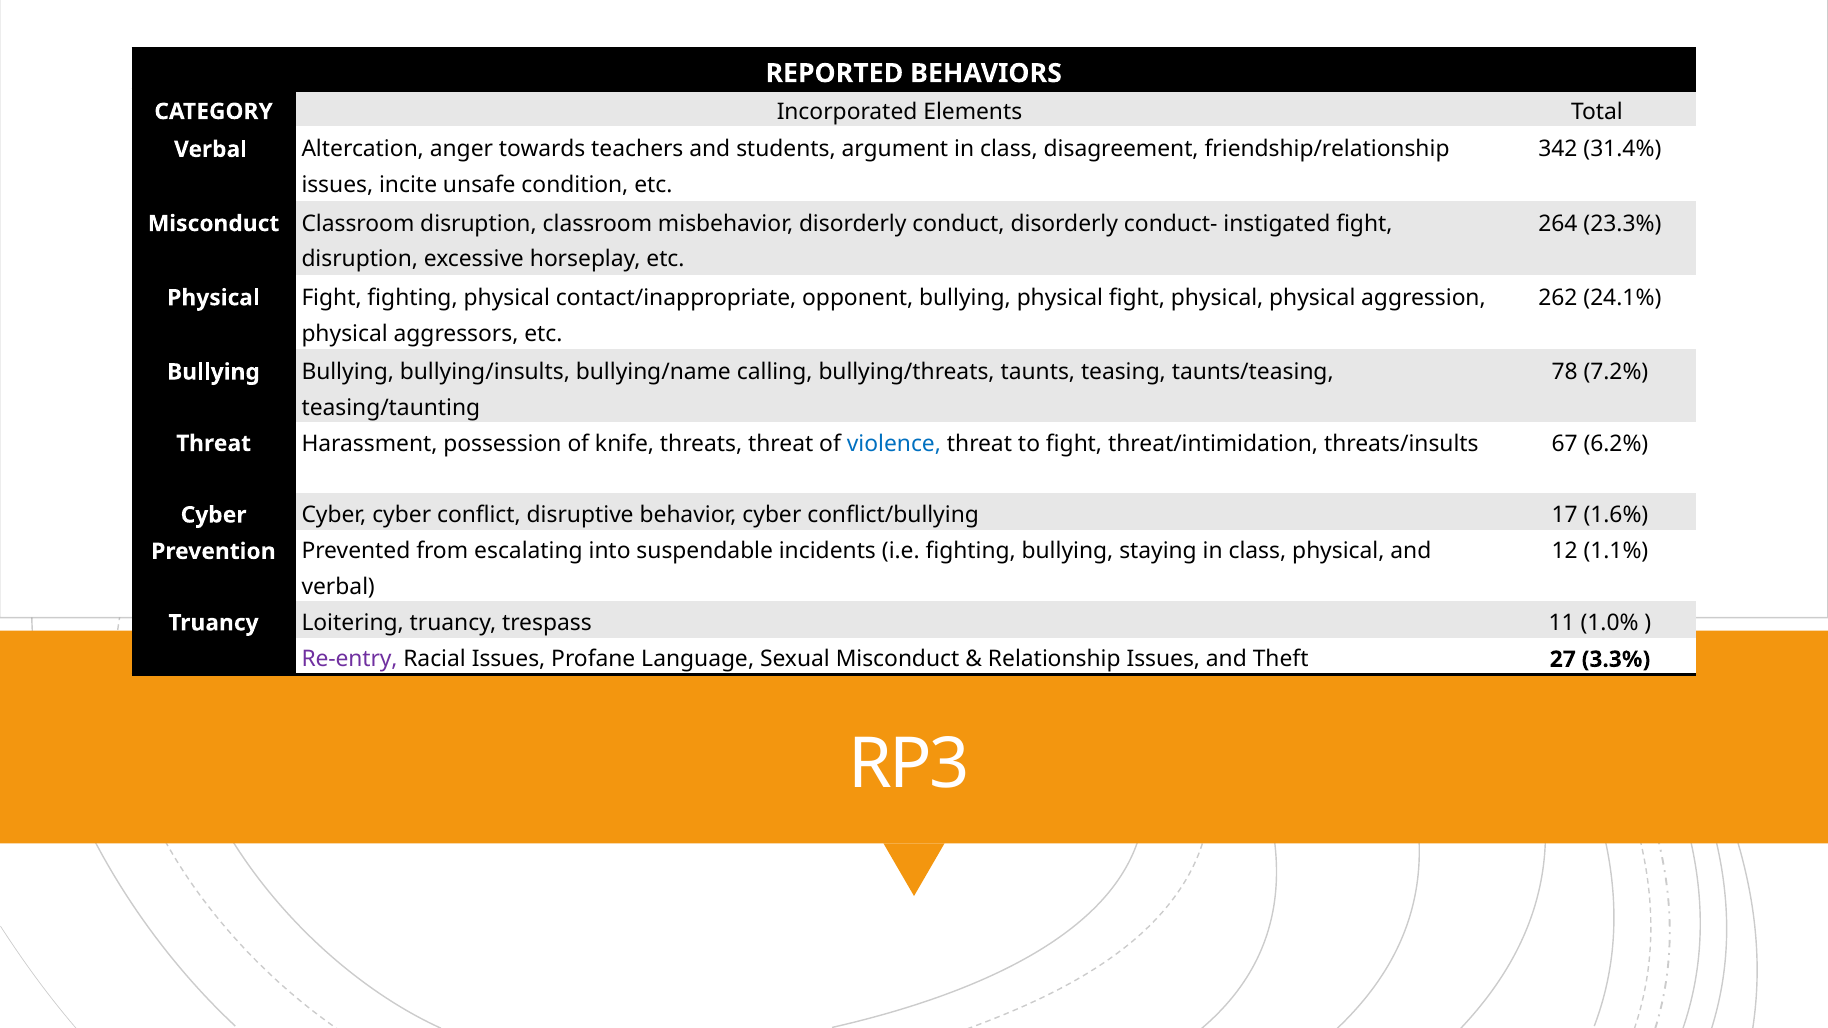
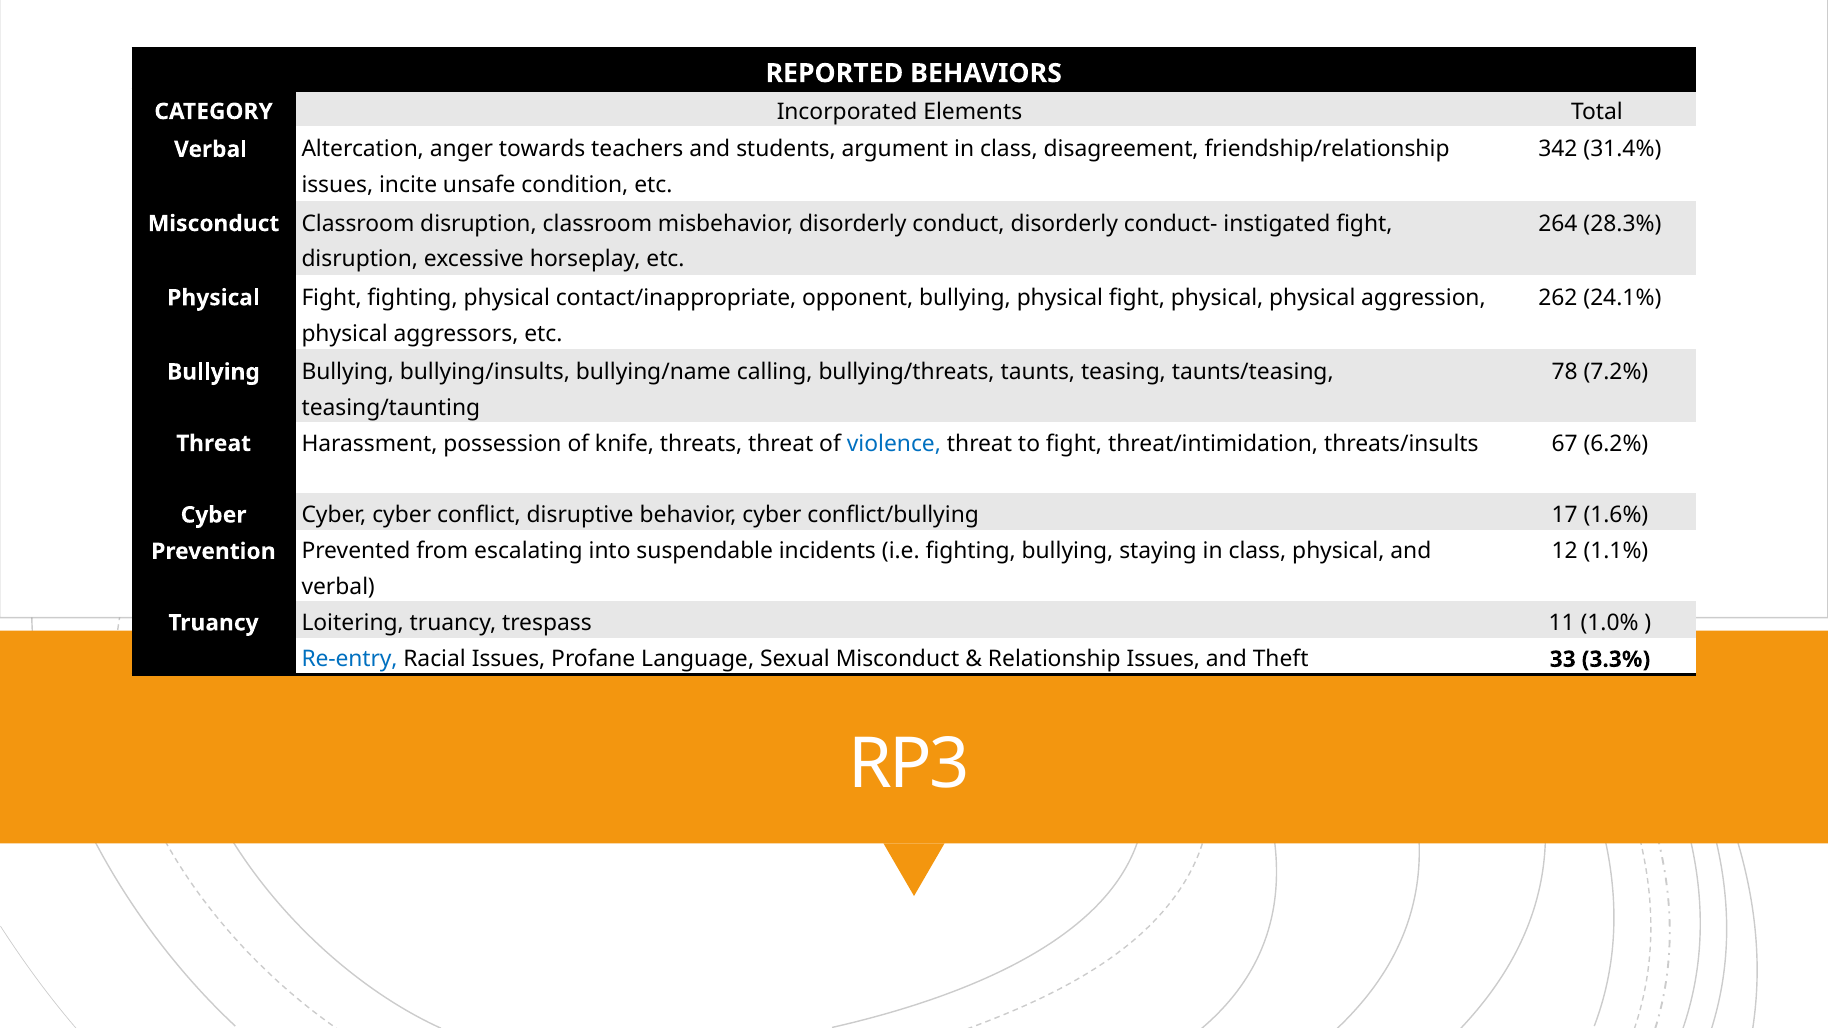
23.3%: 23.3% -> 28.3% (1622, 224)
Re-entry colour: purple -> blue (350, 659)
27: 27 -> 33 (1563, 659)
